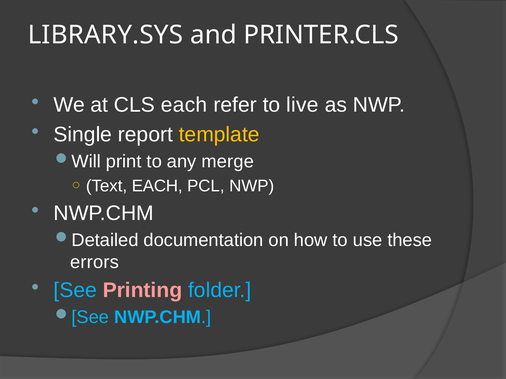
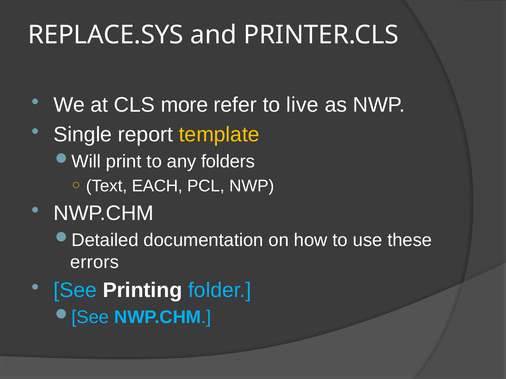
LIBRARY.SYS: LIBRARY.SYS -> REPLACE.SYS (106, 35)
CLS each: each -> more (184, 105)
merge: merge -> folders (228, 162)
Printing colour: pink -> white (142, 291)
